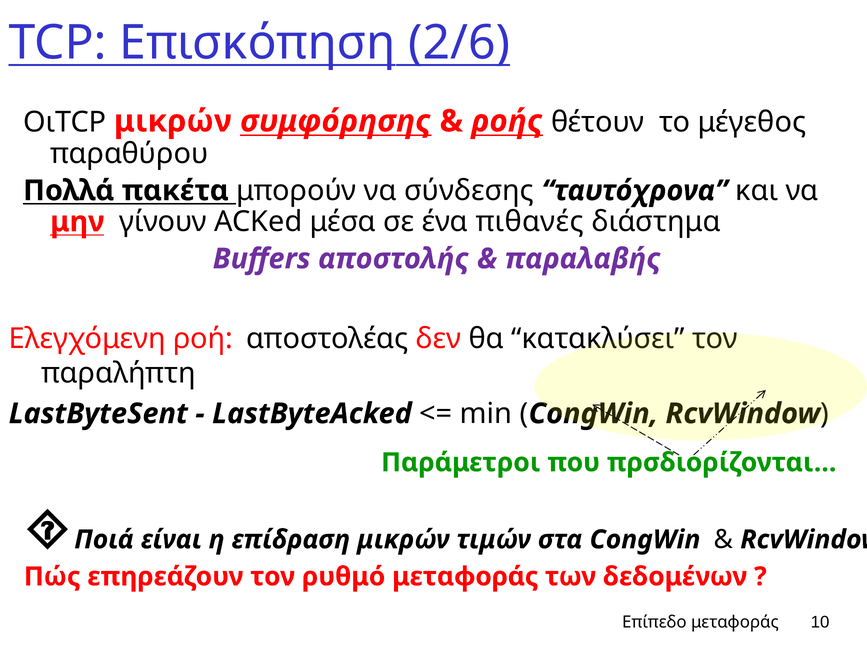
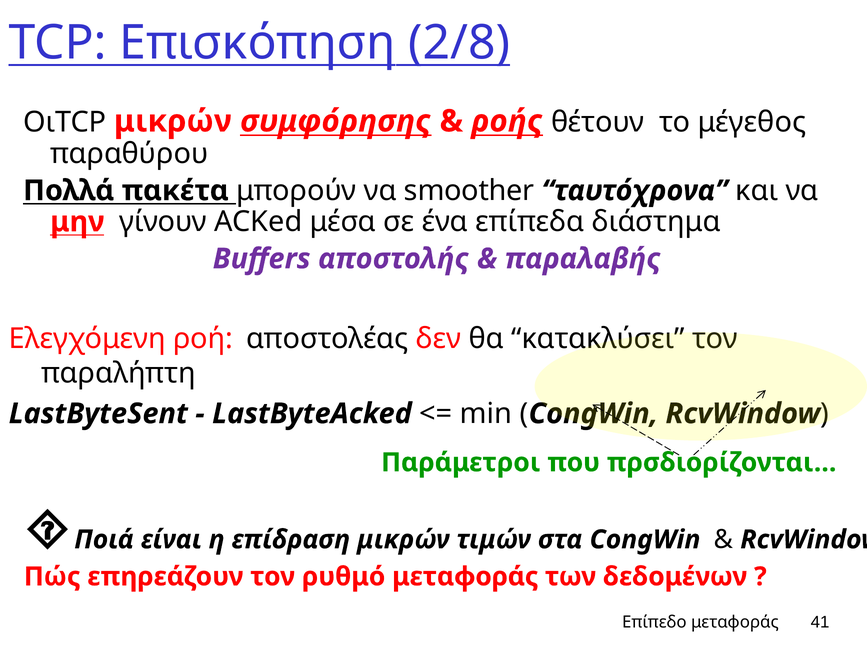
2/6: 2/6 -> 2/8 (459, 43)
σύνδεσης: σύνδεσης -> smoother (469, 191)
πιθανές: πιθανές -> επίπεδα (530, 222)
10: 10 -> 41 (820, 623)
